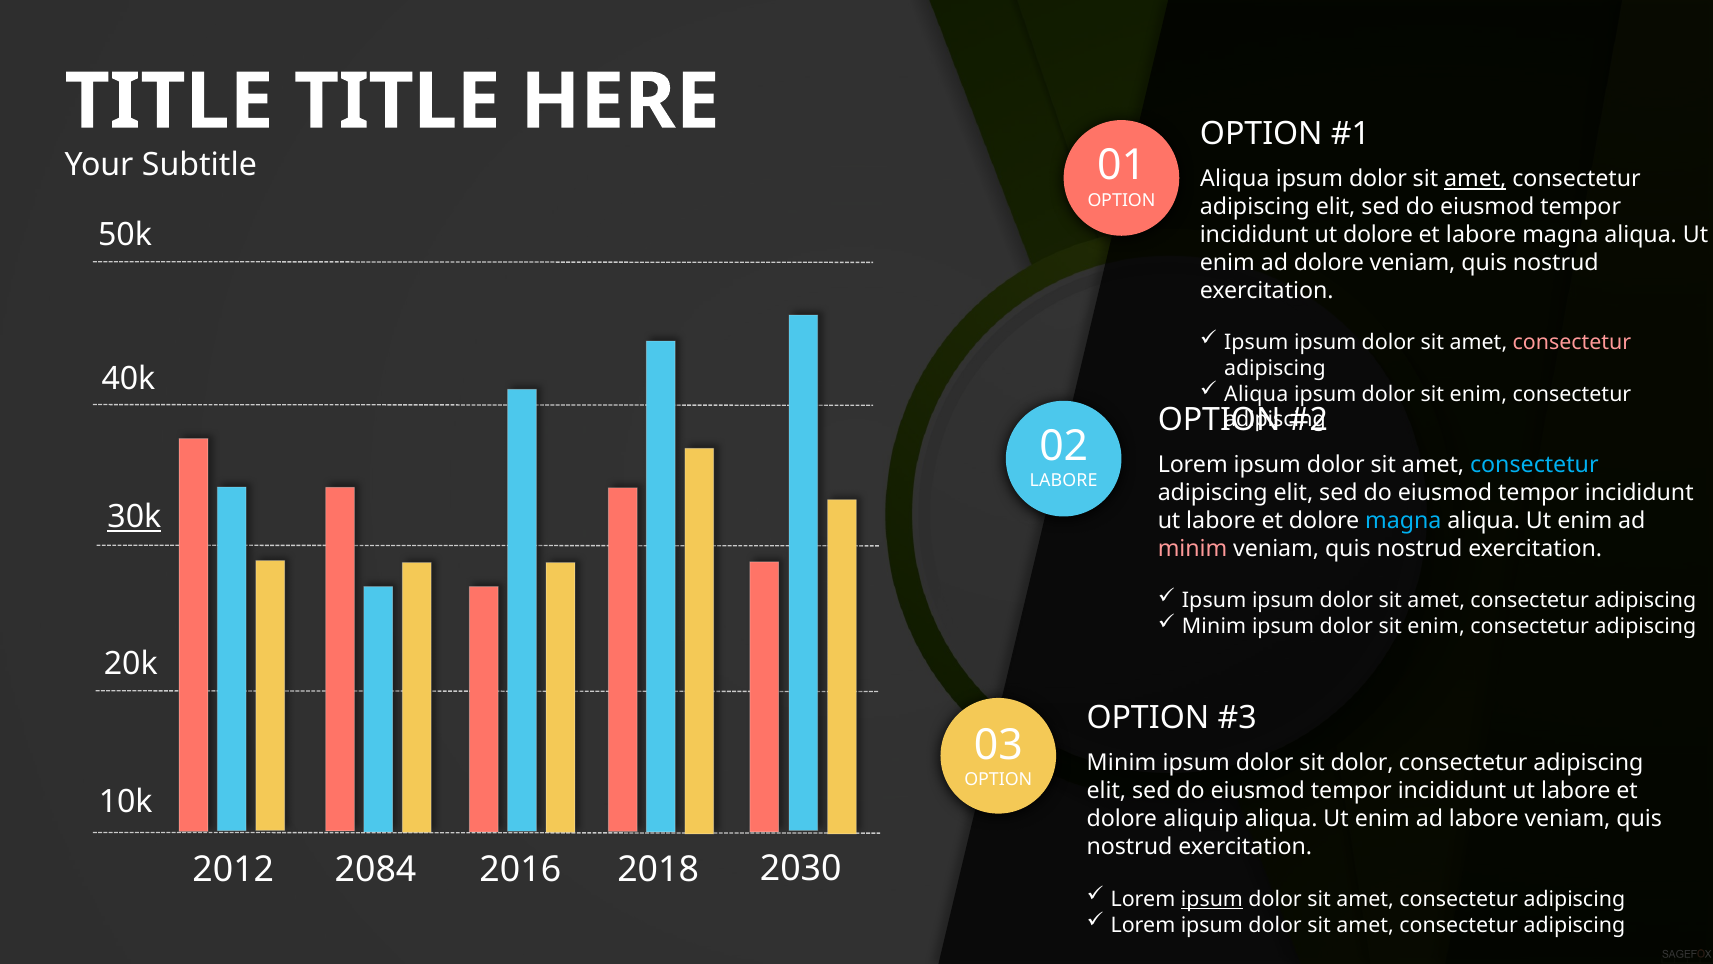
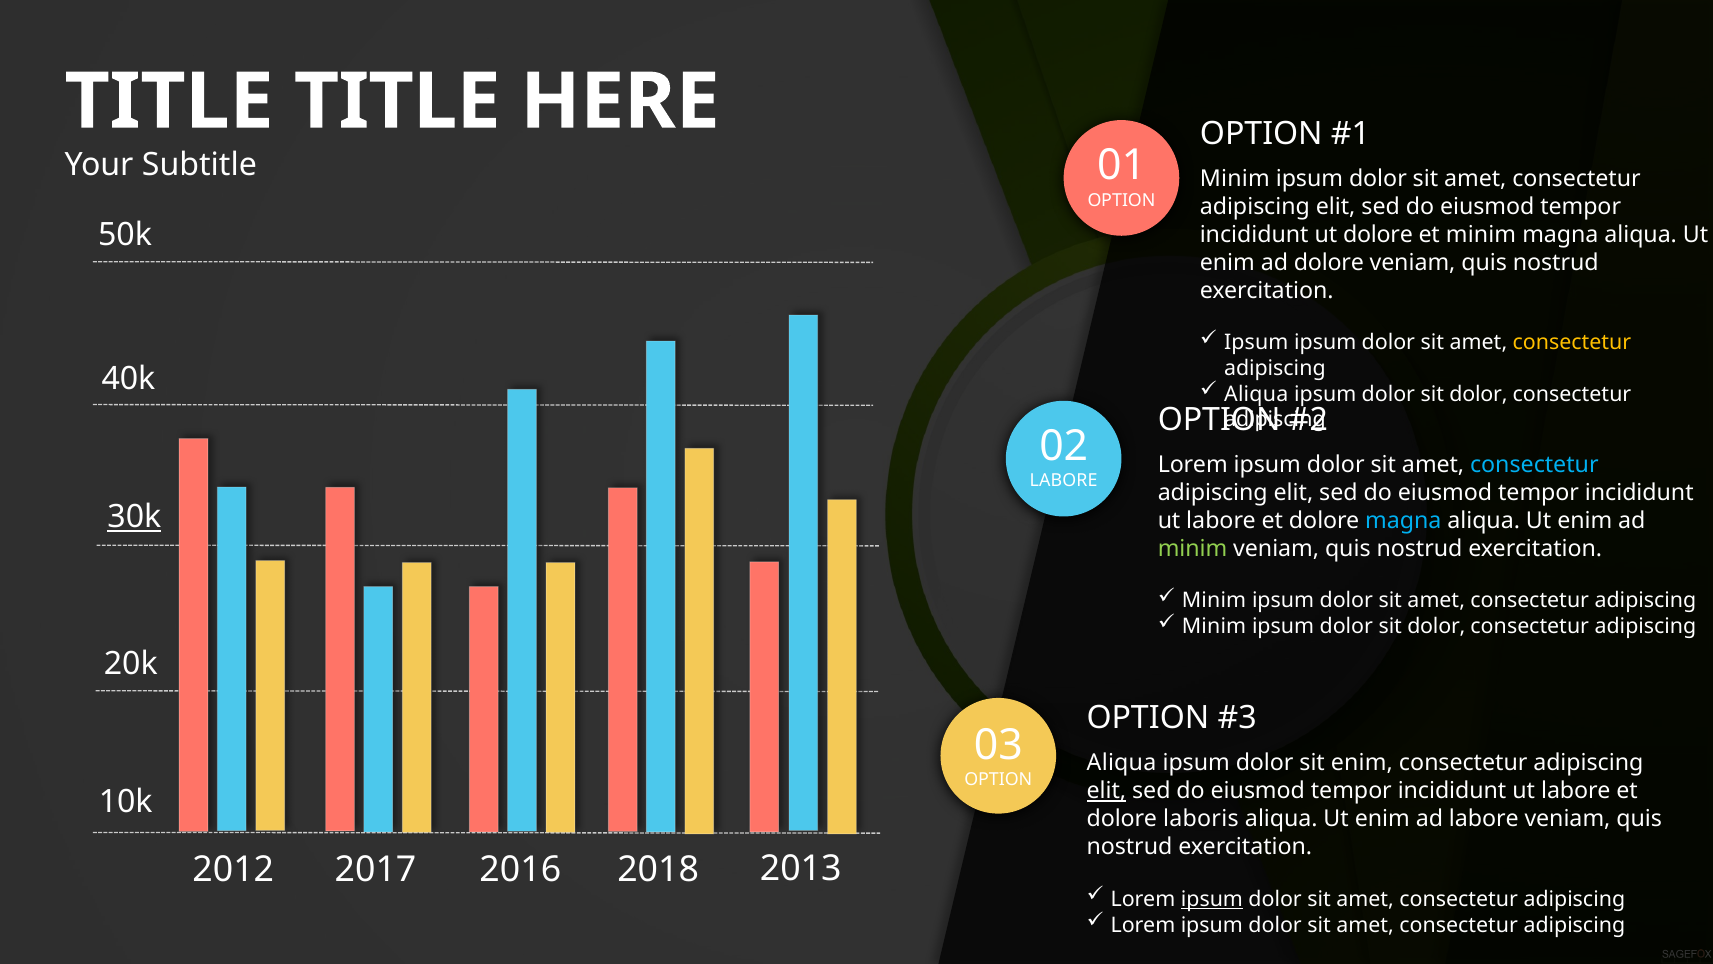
Aliqua: Aliqua -> Minim (1235, 179)
amet underline: present -> none (1475, 179)
et labore: labore -> minim (1481, 235)
consectetur colour: pink -> yellow (1572, 343)
enim: enim -> dolor (1479, 394)
minim colour: pink -> light green (1193, 548)
Ipsum: Ipsum -> Minim (1214, 600)
enim: enim -> dolor (1436, 626)
Minim: Minim -> Aliqua (1122, 763)
sit dolor: dolor -> enim (1362, 763)
elit underline: none -> present (1106, 791)
aliquip: aliquip -> laboris (1201, 819)
2084: 2084 -> 2017 (376, 869)
2030: 2030 -> 2013 (801, 869)
